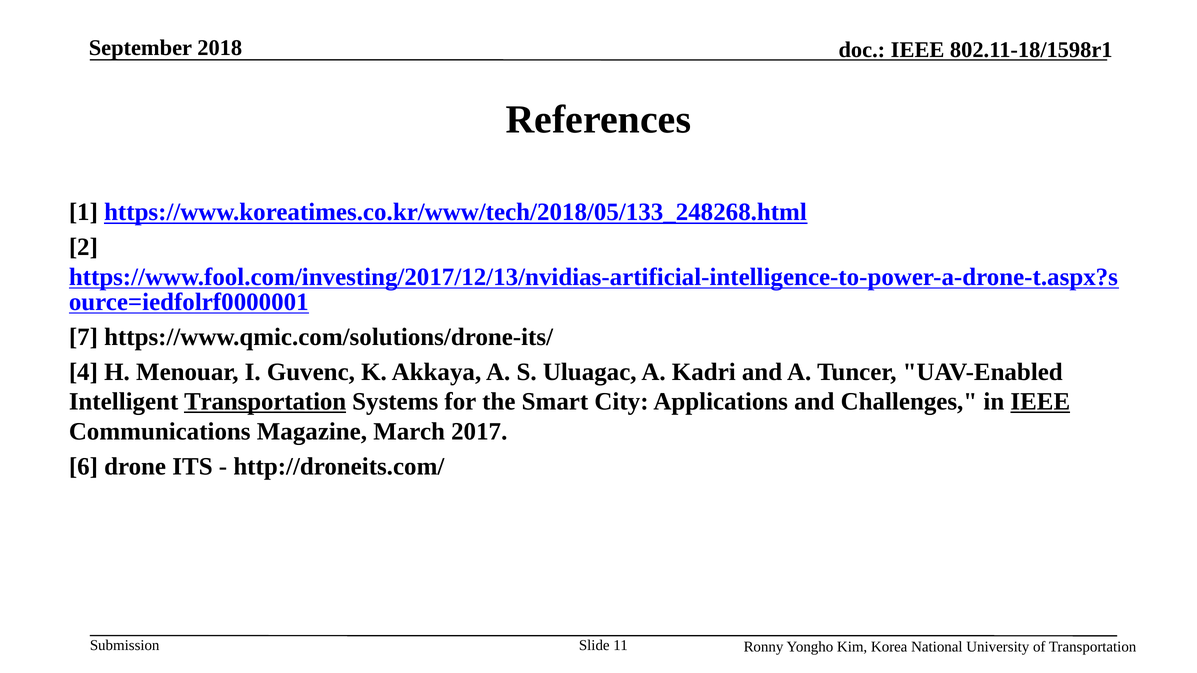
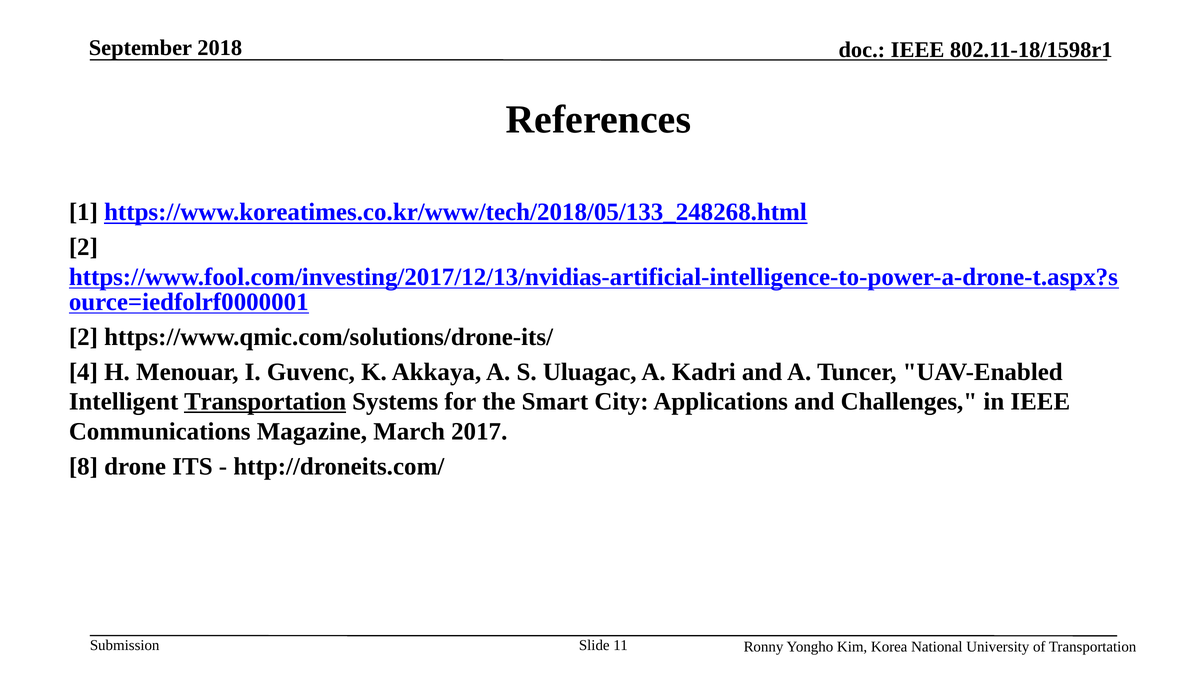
7: 7 -> 2 (83, 337)
IEEE underline: present -> none (1040, 402)
6: 6 -> 8 (83, 467)
